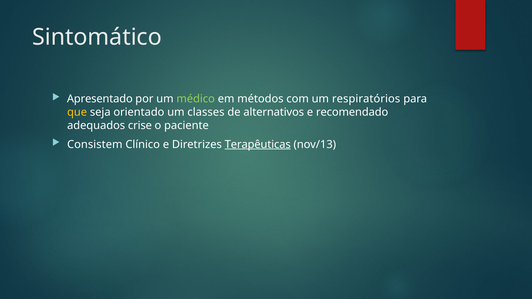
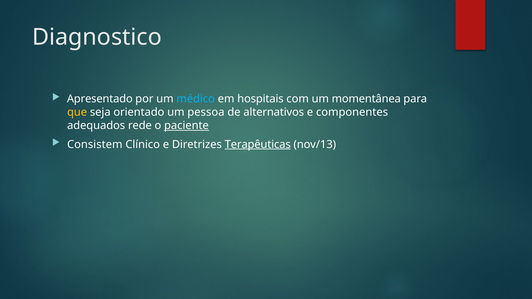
Sintomático: Sintomático -> Diagnostico (97, 37)
médico colour: light green -> light blue (196, 99)
métodos: métodos -> hospitais (260, 99)
respiratórios: respiratórios -> momentânea (366, 99)
classes: classes -> pessoa (206, 112)
recomendado: recomendado -> componentes (352, 112)
crise: crise -> rede (140, 126)
paciente underline: none -> present (186, 126)
